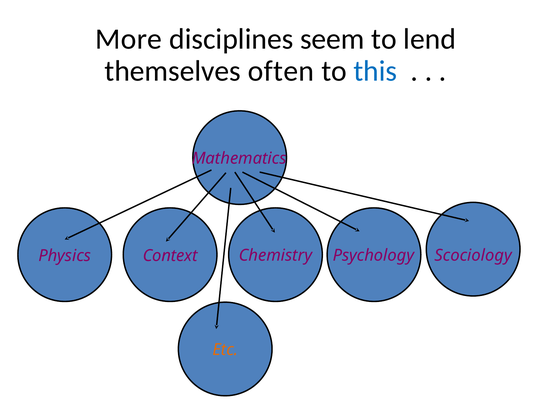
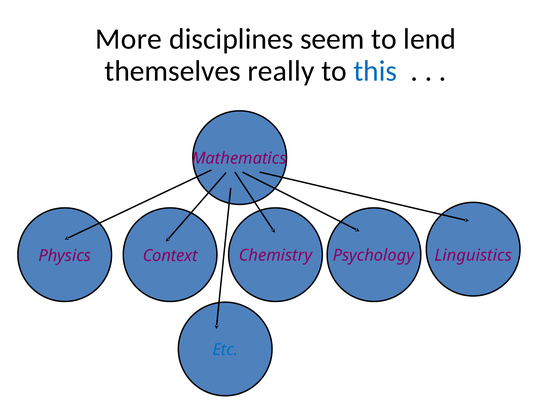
often: often -> really (281, 71)
Scociology: Scociology -> Linguistics (473, 256)
Etc colour: orange -> blue (225, 350)
